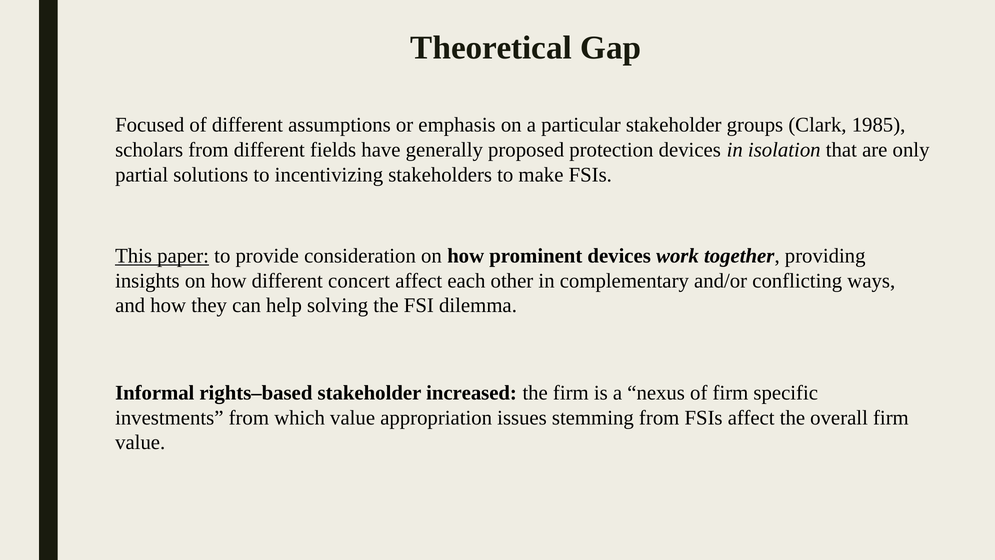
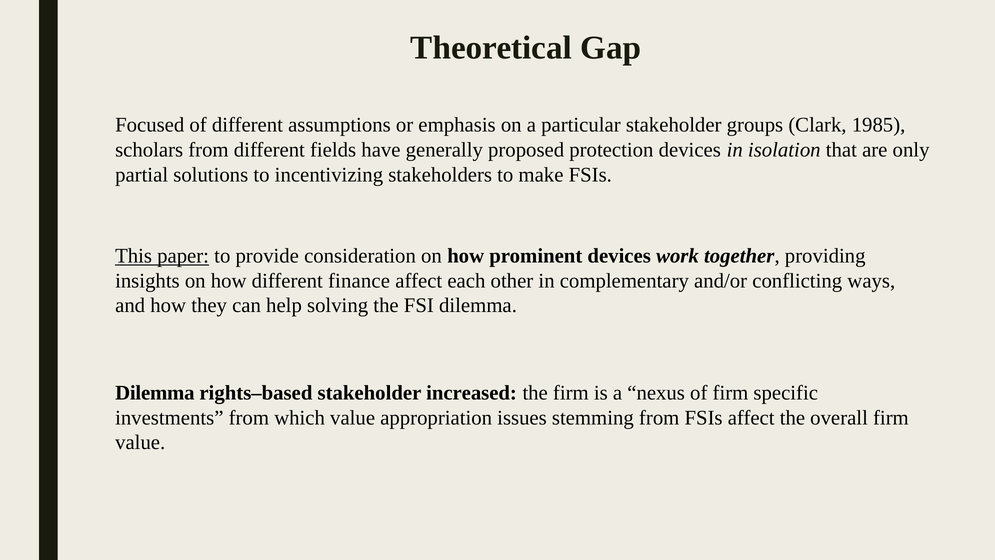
concert: concert -> finance (359, 281)
Informal: Informal -> Dilemma (155, 393)
